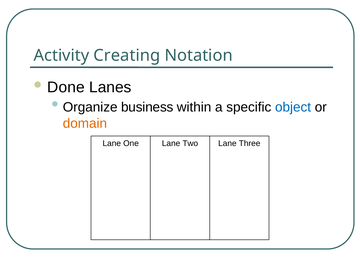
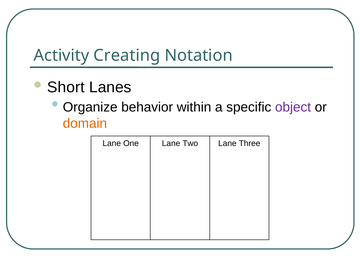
Done: Done -> Short (66, 87)
business: business -> behavior (147, 107)
object colour: blue -> purple (293, 107)
